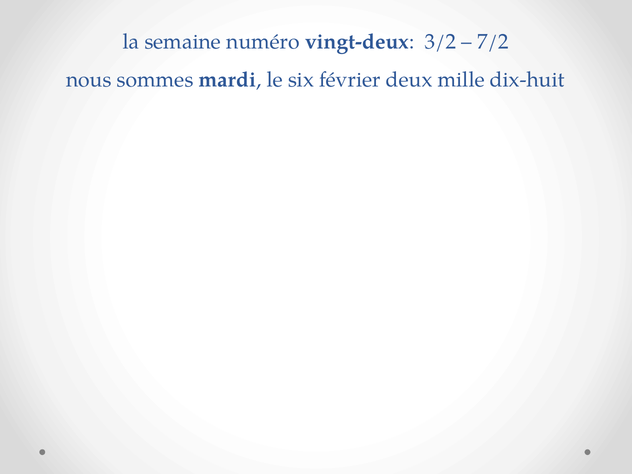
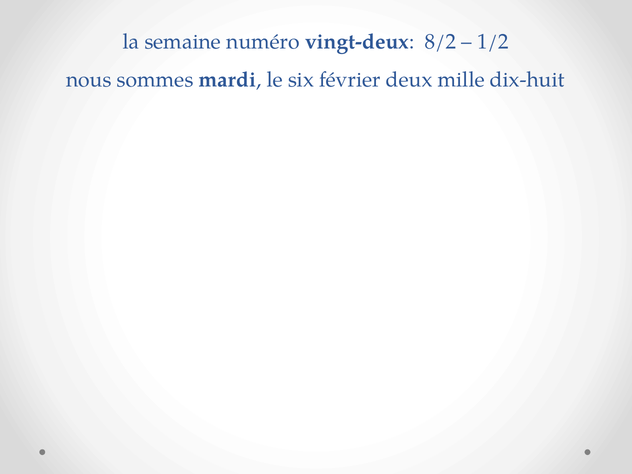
3/2: 3/2 -> 8/2 (441, 42)
7/2: 7/2 -> 1/2 (493, 42)
